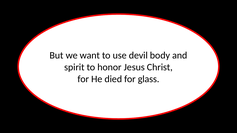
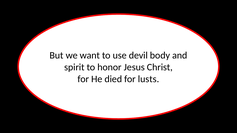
glass: glass -> lusts (149, 79)
